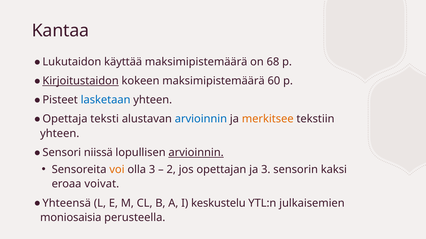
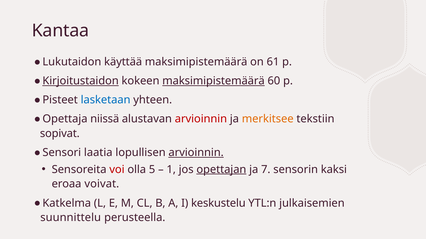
68: 68 -> 61 (273, 62)
maksimipistemäärä underline: none -> present (214, 81)
teksti: teksti -> niissä (105, 119)
arvioinnin colour: blue -> red (201, 119)
yhteen: yhteen -> sopivat (60, 134)
niissä: niissä -> laatia (98, 153)
voi colour: orange -> red (117, 170)
olla 3: 3 -> 5 (152, 170)
2: 2 -> 1 (171, 170)
opettajan underline: none -> present (221, 170)
ja 3: 3 -> 7 (266, 170)
Yhteensä: Yhteensä -> Katkelma (67, 204)
moniosaisia: moniosaisia -> suunnittelu (71, 218)
